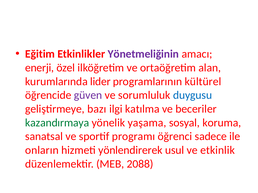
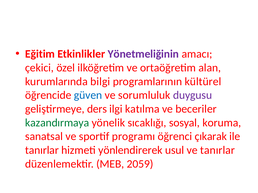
enerji: enerji -> çekici (40, 68)
lider: lider -> bilgi (100, 82)
güven colour: purple -> blue (88, 95)
duygusu colour: blue -> purple (193, 95)
bazı: bazı -> ders (97, 109)
yaşama: yaşama -> sıcaklığı (147, 123)
sadece: sadece -> çıkarak (211, 137)
onların: onların -> tanırlar (42, 151)
ve etkinlik: etkinlik -> tanırlar (218, 151)
2088: 2088 -> 2059 (140, 164)
